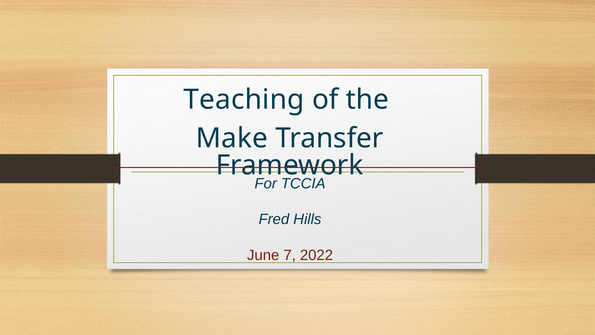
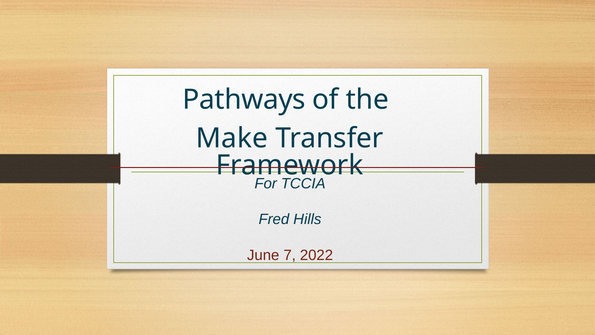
Teaching: Teaching -> Pathways (244, 100)
